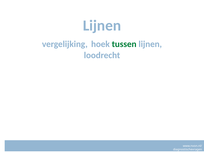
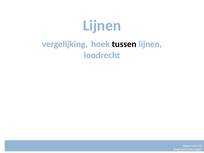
tussen colour: green -> black (124, 44)
